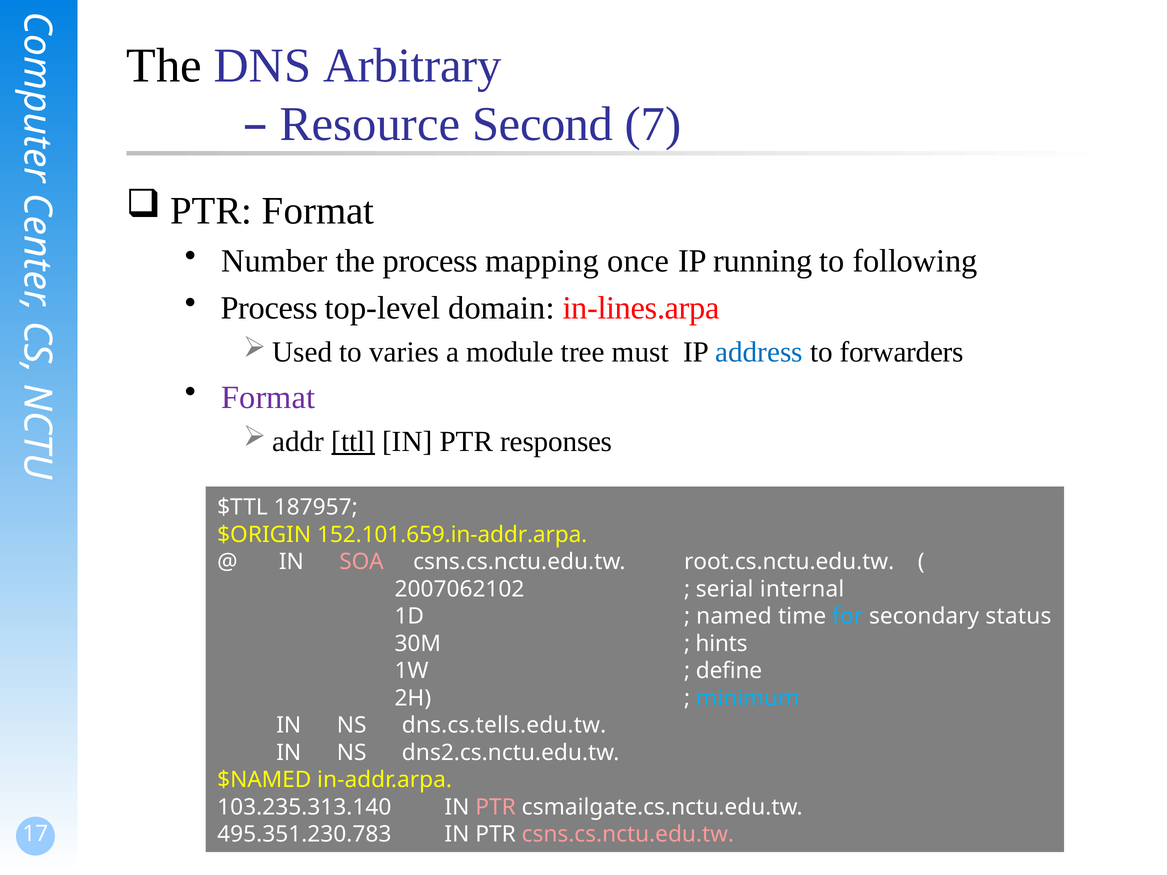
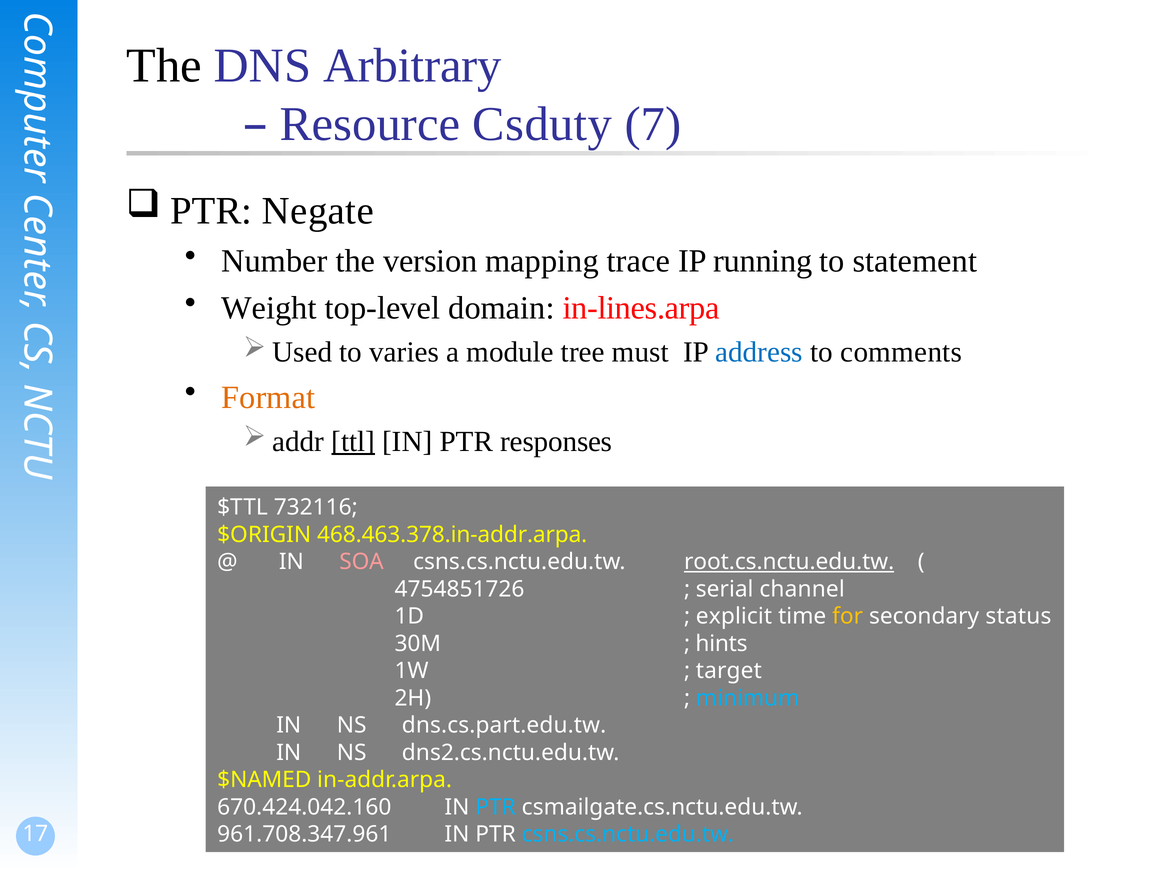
Second: Second -> Csduty (542, 124)
Format: Format -> Negate (318, 211)
the process: process -> version (430, 261)
once: once -> trace (638, 261)
following: following -> statement (915, 261)
Process: Process -> Weight (269, 308)
forwarders: forwarders -> comments (901, 352)
Format colour: purple -> orange (268, 398)
187957: 187957 -> 732116 (316, 508)
152.101.659.in-addr.arpa: 152.101.659.in-addr.arpa -> 468.463.378.in-addr.arpa (452, 535)
root.cs.nctu.edu.tw underline: none -> present (789, 562)
2007062102: 2007062102 -> 4754851726 (460, 589)
internal: internal -> channel (802, 589)
named: named -> explicit (734, 617)
for colour: light blue -> yellow (848, 617)
define: define -> target (729, 671)
dns.cs.tells.edu.tw: dns.cs.tells.edu.tw -> dns.cs.part.edu.tw (504, 726)
103.235.313.140: 103.235.313.140 -> 670.424.042.160 (304, 807)
PTR colour: pink -> light blue (496, 807)
495.351.230.783: 495.351.230.783 -> 961.708.347.961 (304, 835)
csns.cs.nctu.edu.tw colour: pink -> light blue (628, 835)
